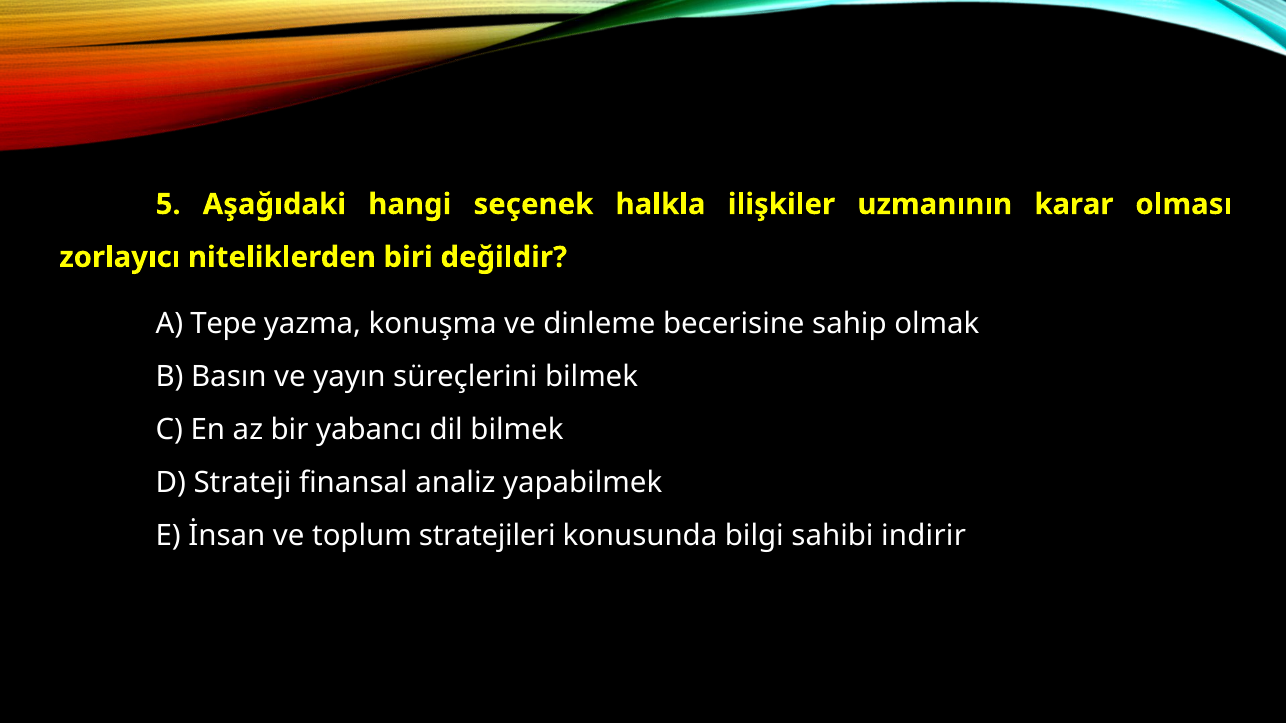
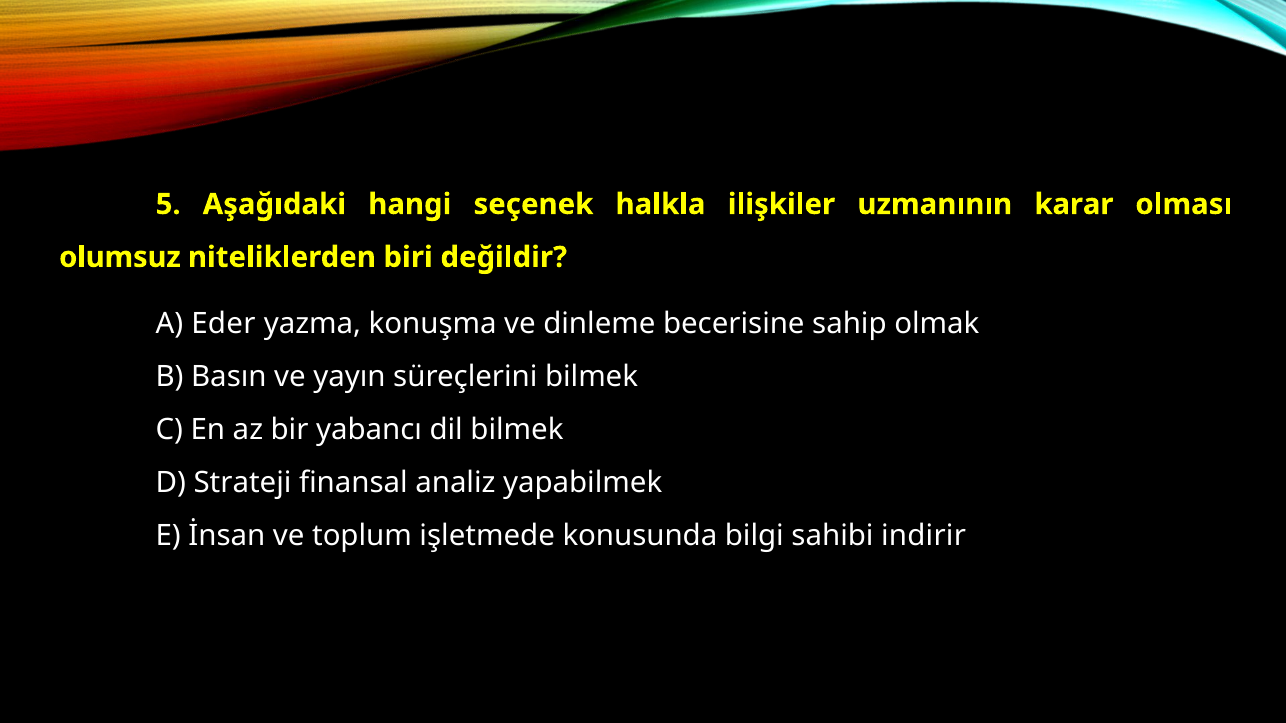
zorlayıcı: zorlayıcı -> olumsuz (120, 257)
Tepe: Tepe -> Eder (223, 324)
stratejileri: stratejileri -> işletmede (487, 536)
